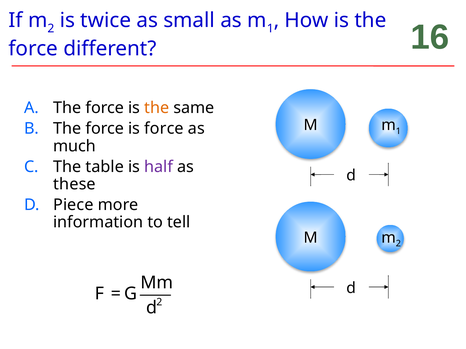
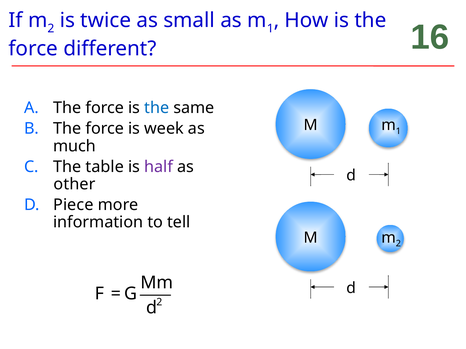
the colour: orange -> blue (157, 108)
is force: force -> week (164, 129)
these: these -> other (75, 184)
